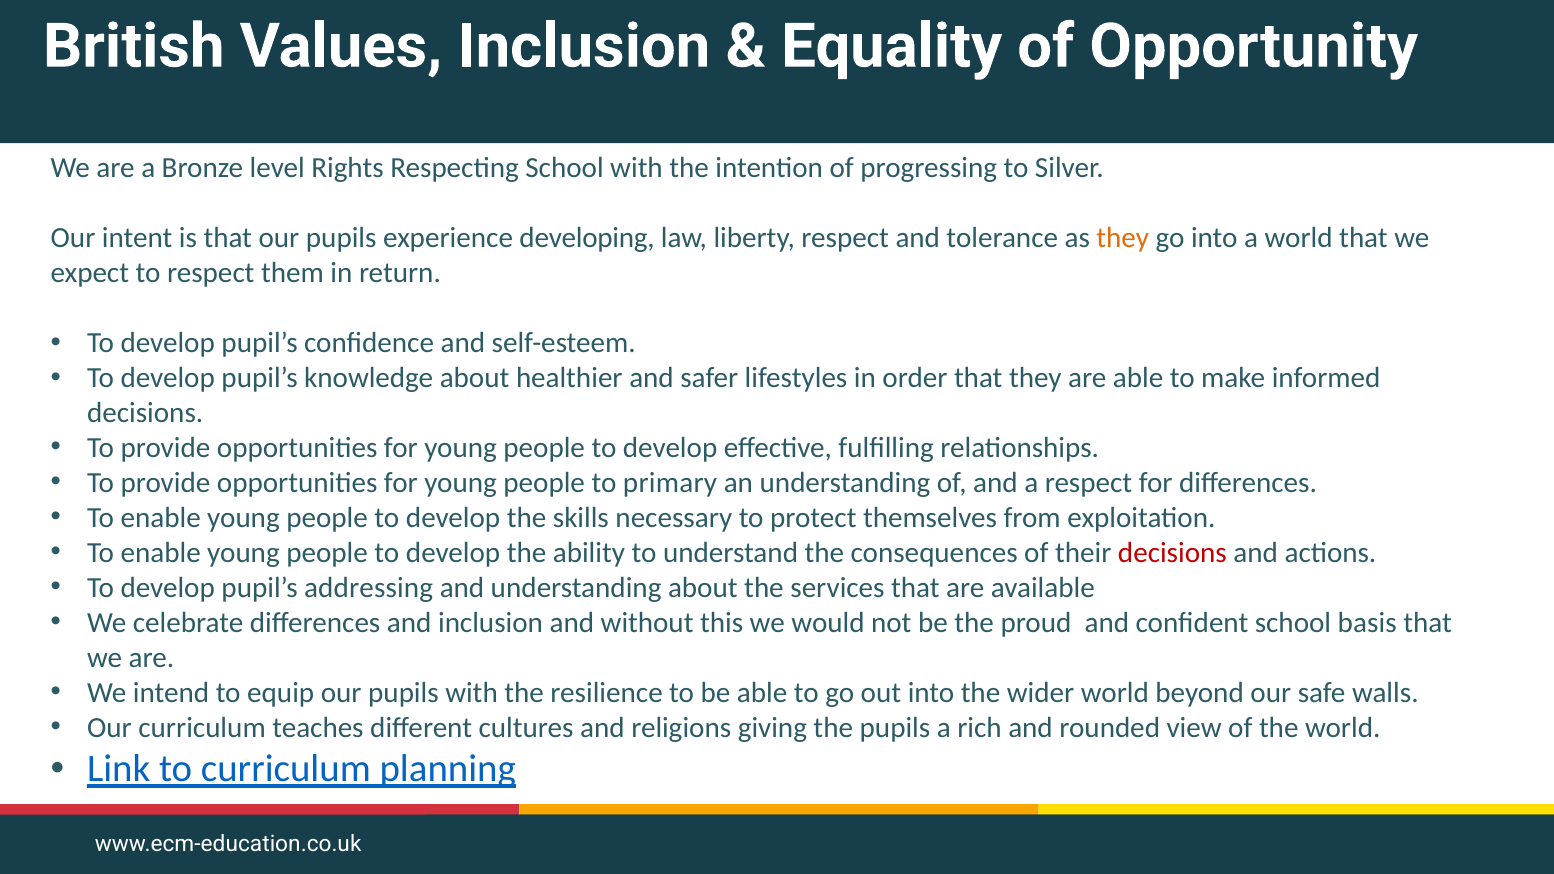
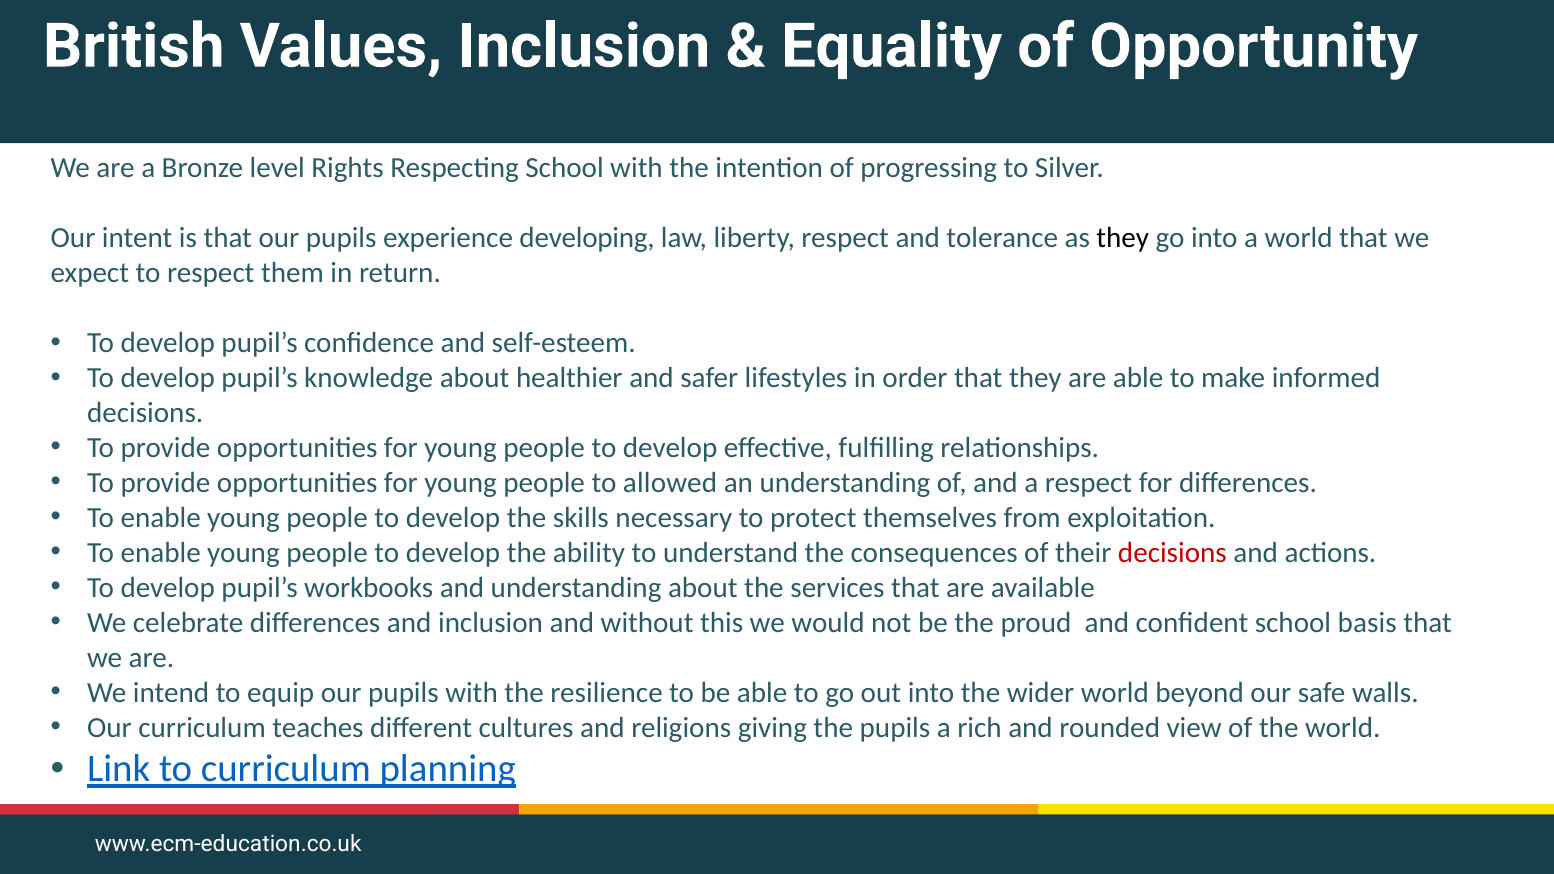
they colour: orange -> black (1123, 238)
primary: primary -> allowed (670, 483)
addressing: addressing -> workbooks (369, 588)
